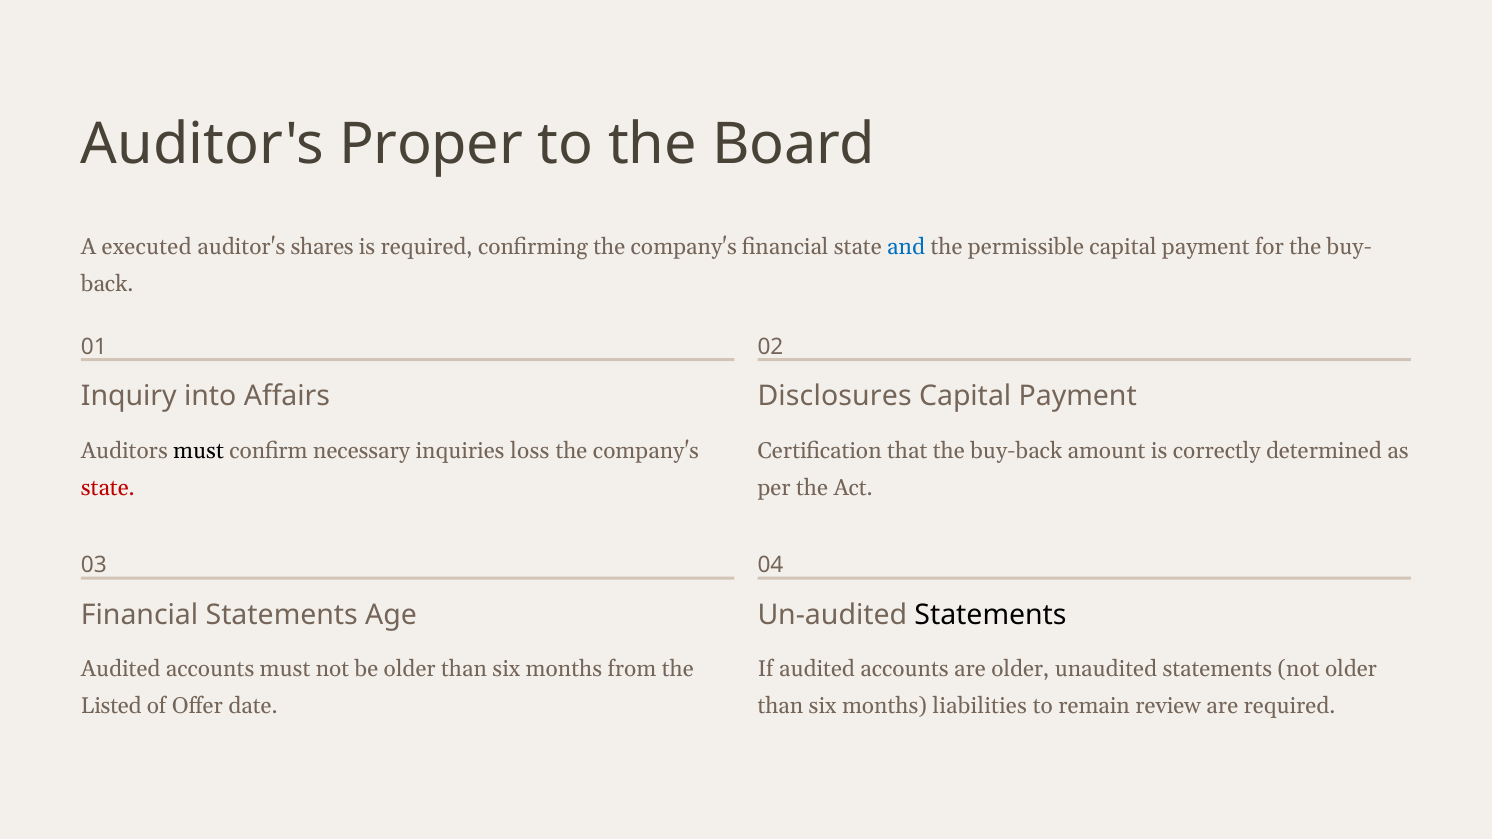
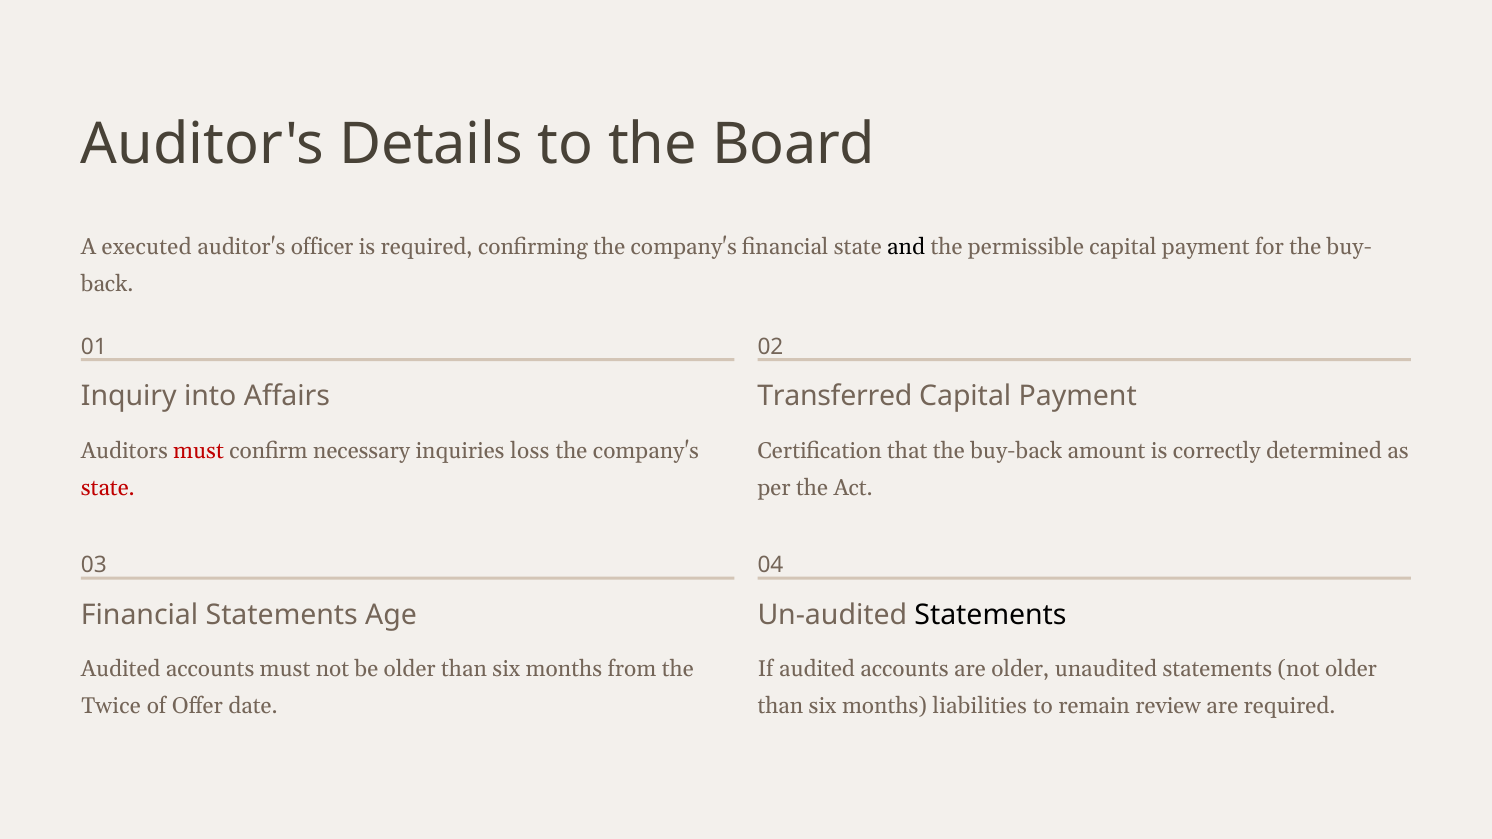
Proper: Proper -> Details (431, 145)
shares: shares -> officer (322, 247)
and colour: blue -> black (906, 247)
Disclosures: Disclosures -> Transferred (835, 396)
must colour: black -> red (199, 451)
Listed: Listed -> Twice (111, 706)
